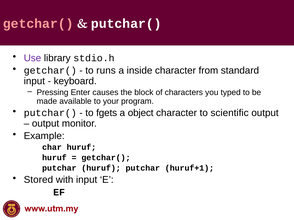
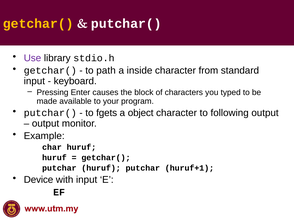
getchar( colour: pink -> yellow (38, 24)
runs: runs -> path (106, 71)
scientific: scientific -> following (230, 113)
Stored: Stored -> Device (39, 180)
